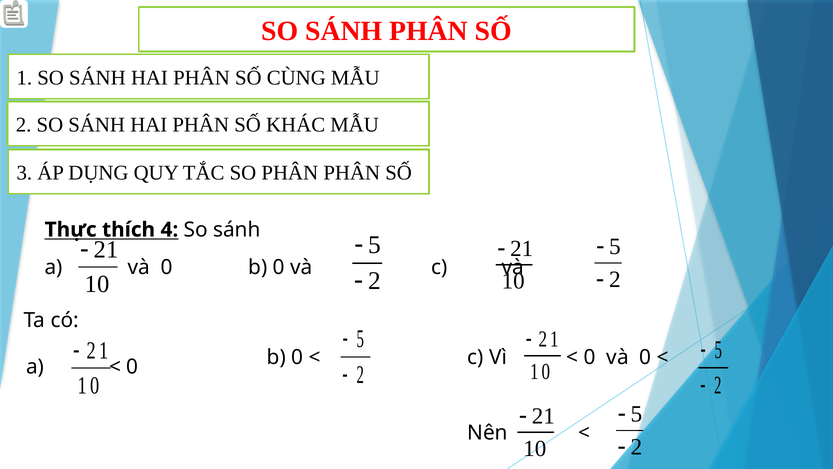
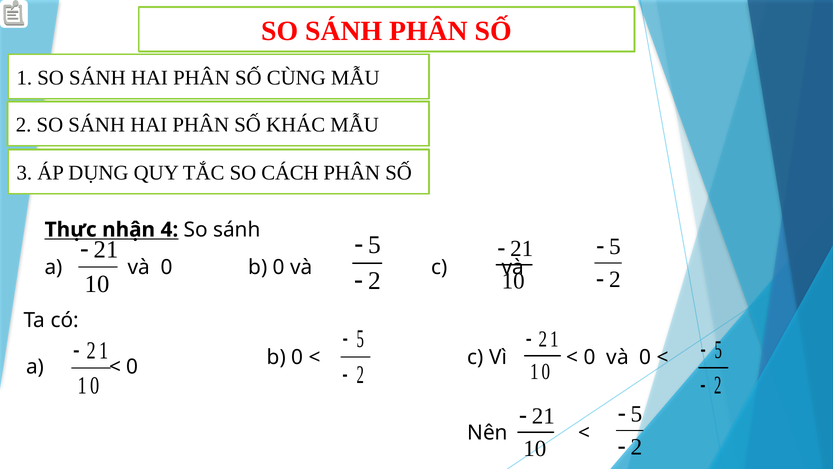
SO PHÂN: PHÂN -> CÁCH (290, 173)
thích: thích -> nhận (129, 230)
